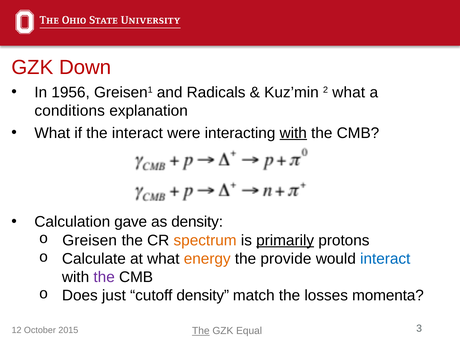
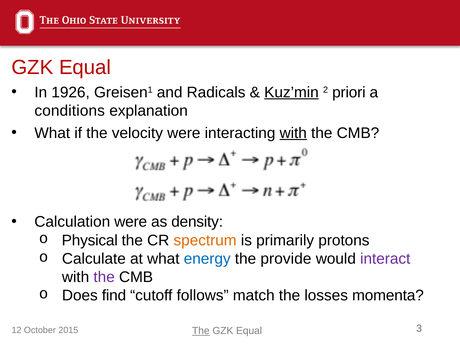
Down: Down -> Equal (85, 67)
1956: 1956 -> 1926 (71, 92)
Kuz’min underline: none -> present (291, 92)
2 what: what -> priori (349, 92)
the interact: interact -> velocity (137, 133)
Calculation gave: gave -> were (131, 222)
Greisen: Greisen -> Physical (90, 240)
primarily underline: present -> none (285, 240)
energy colour: orange -> blue (207, 259)
interact colour: blue -> purple (385, 259)
just: just -> find (114, 295)
cutoff density: density -> follows (203, 295)
